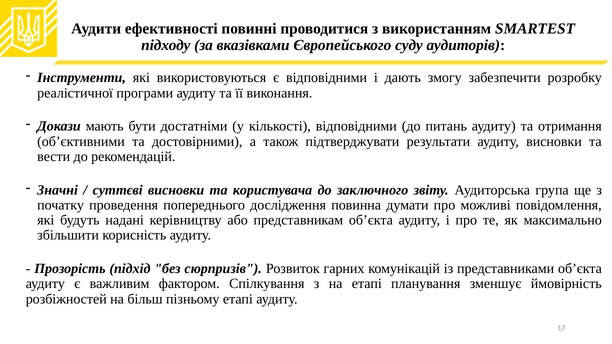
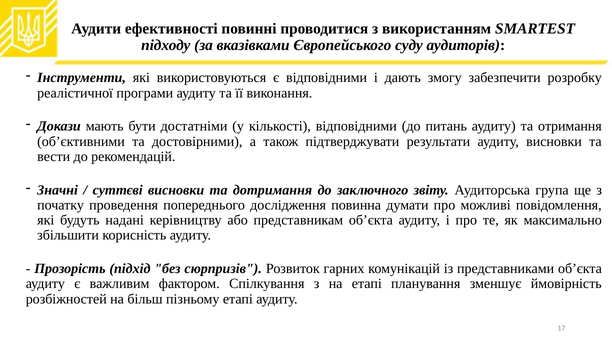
користувача: користувача -> дотримання (273, 190)
